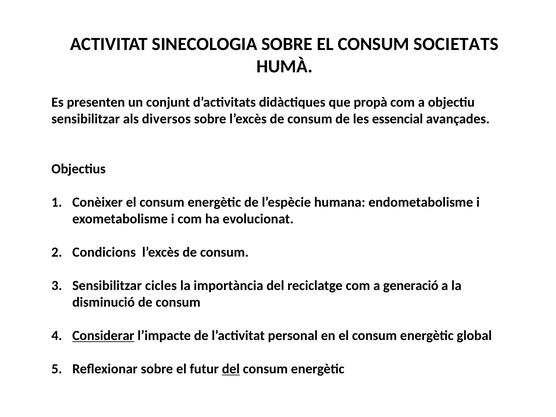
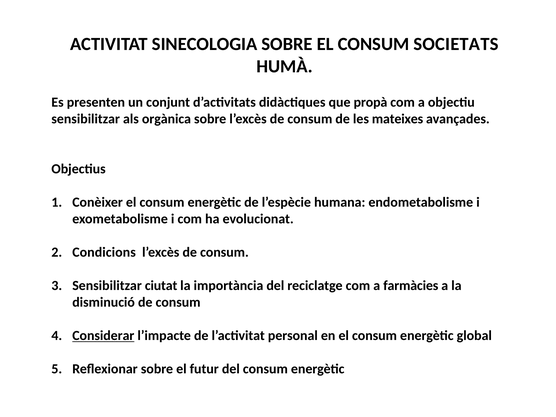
diversos: diversos -> orgànica (166, 119)
essencial: essencial -> mateixes (398, 119)
cicles: cicles -> ciutat (161, 286)
generació: generació -> farmàcies (411, 286)
del underline: present -> none (231, 369)
